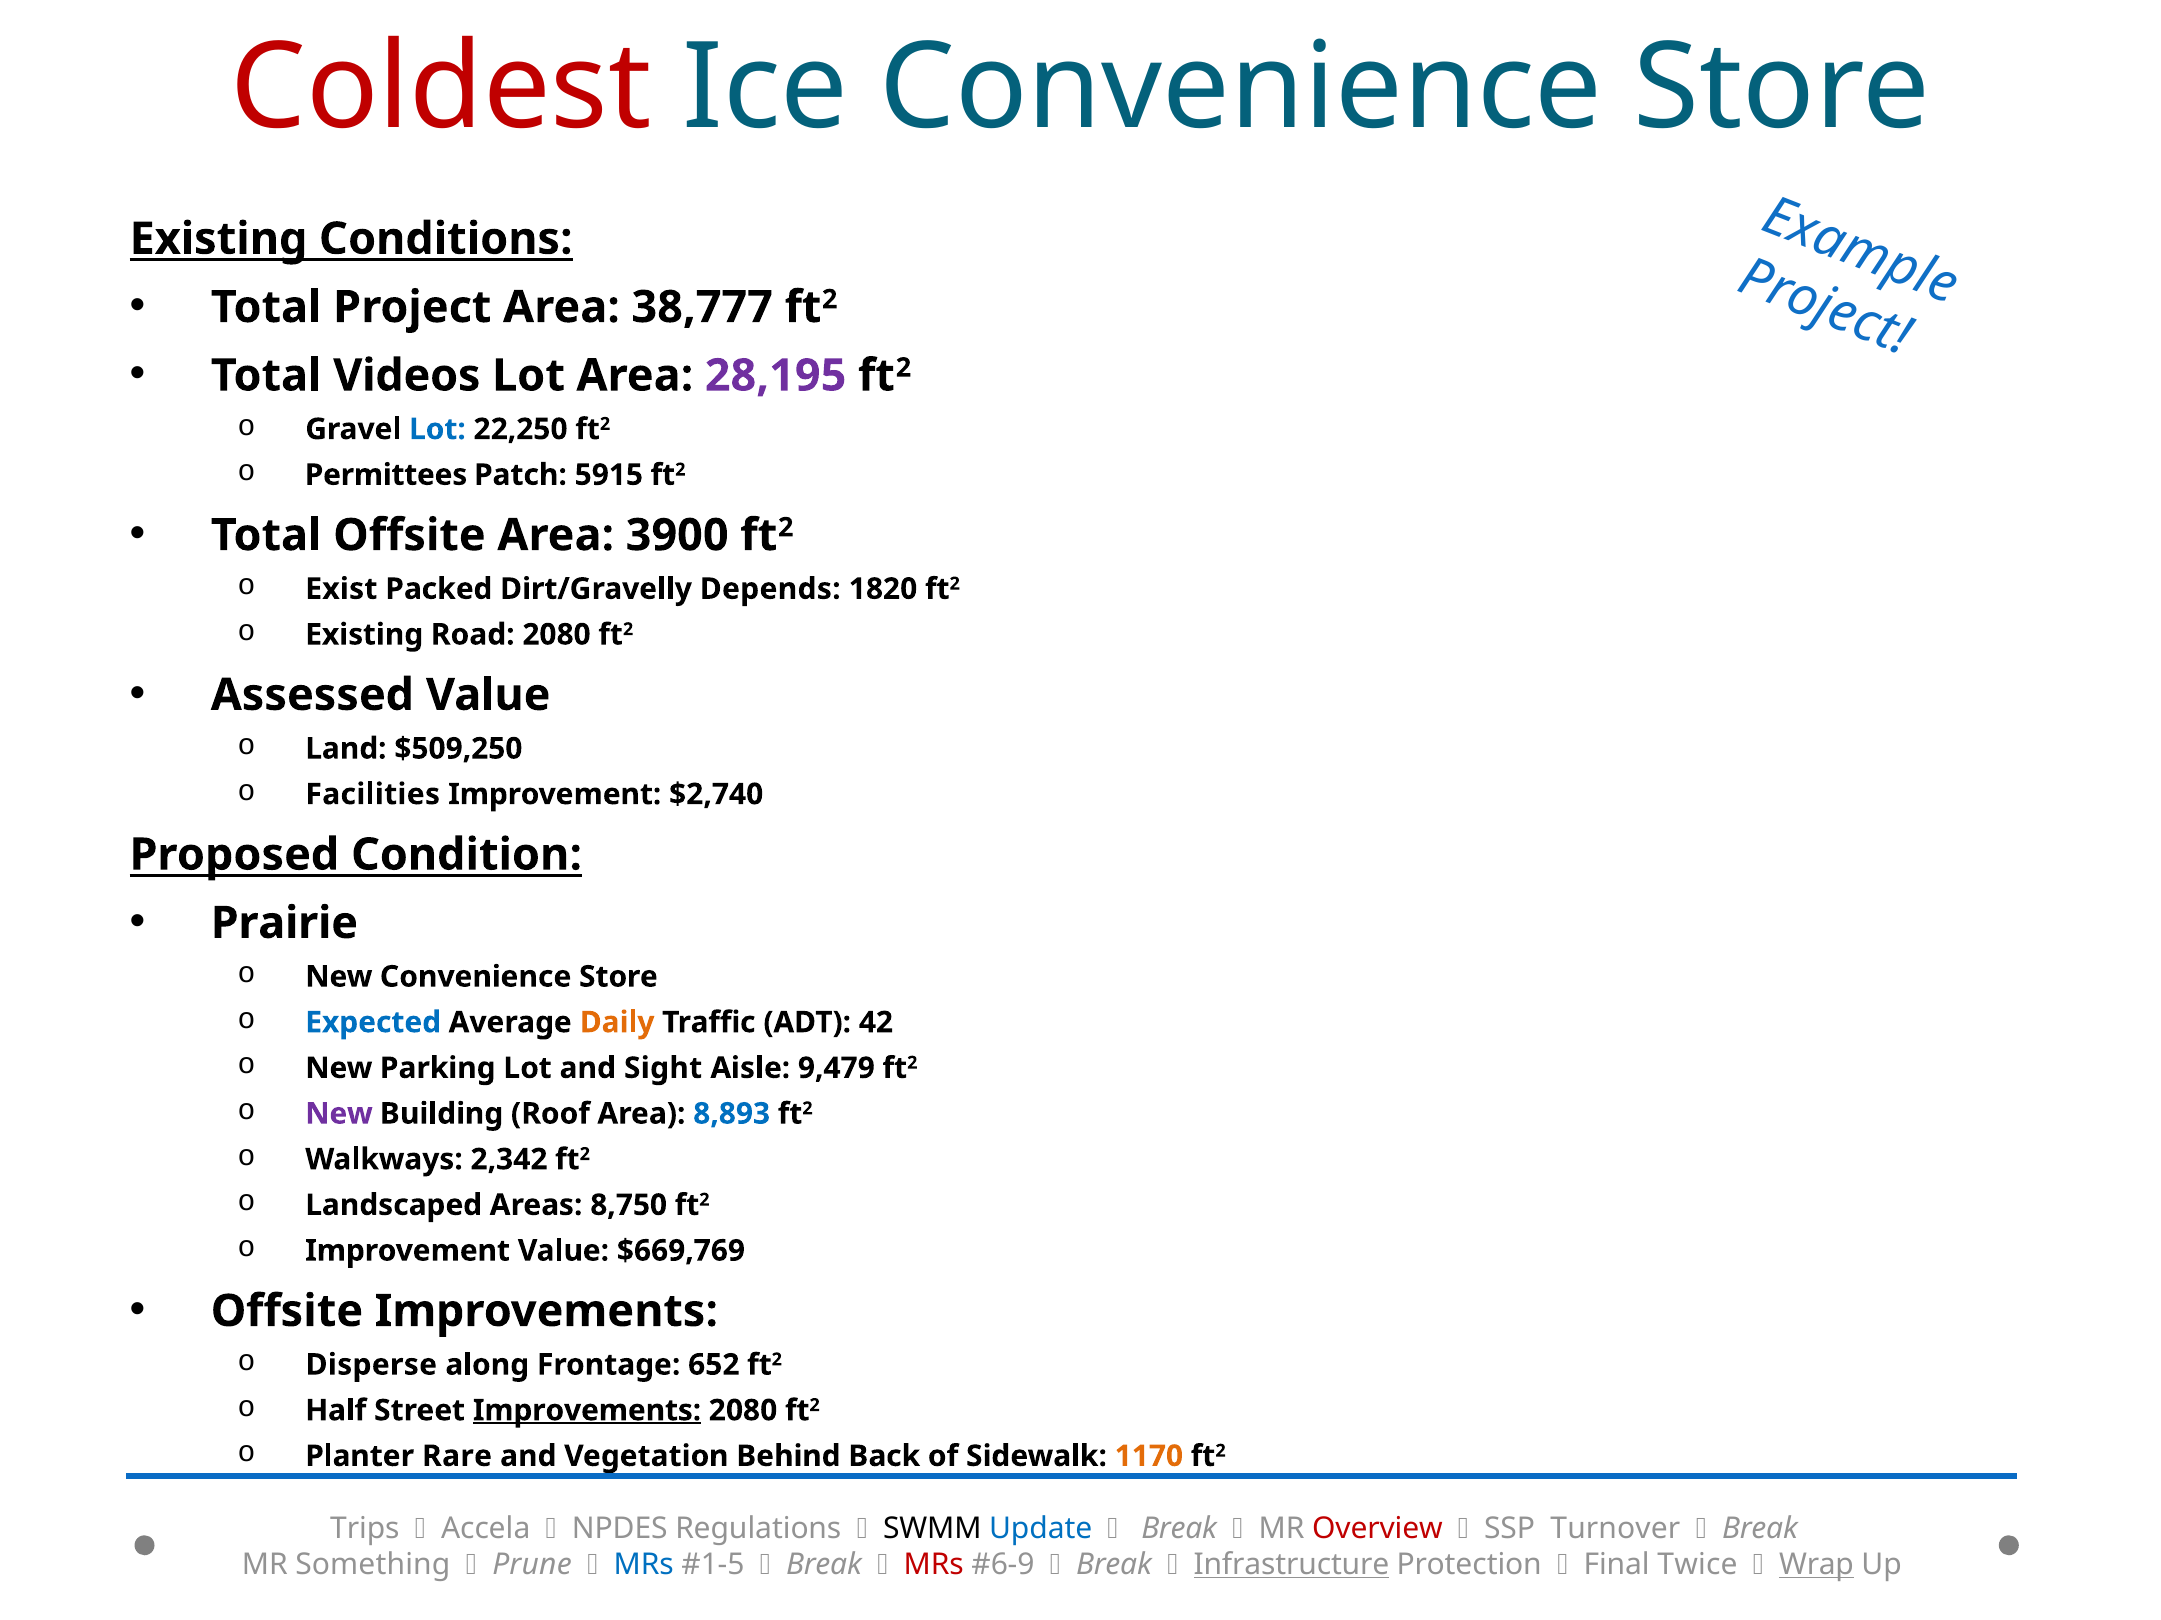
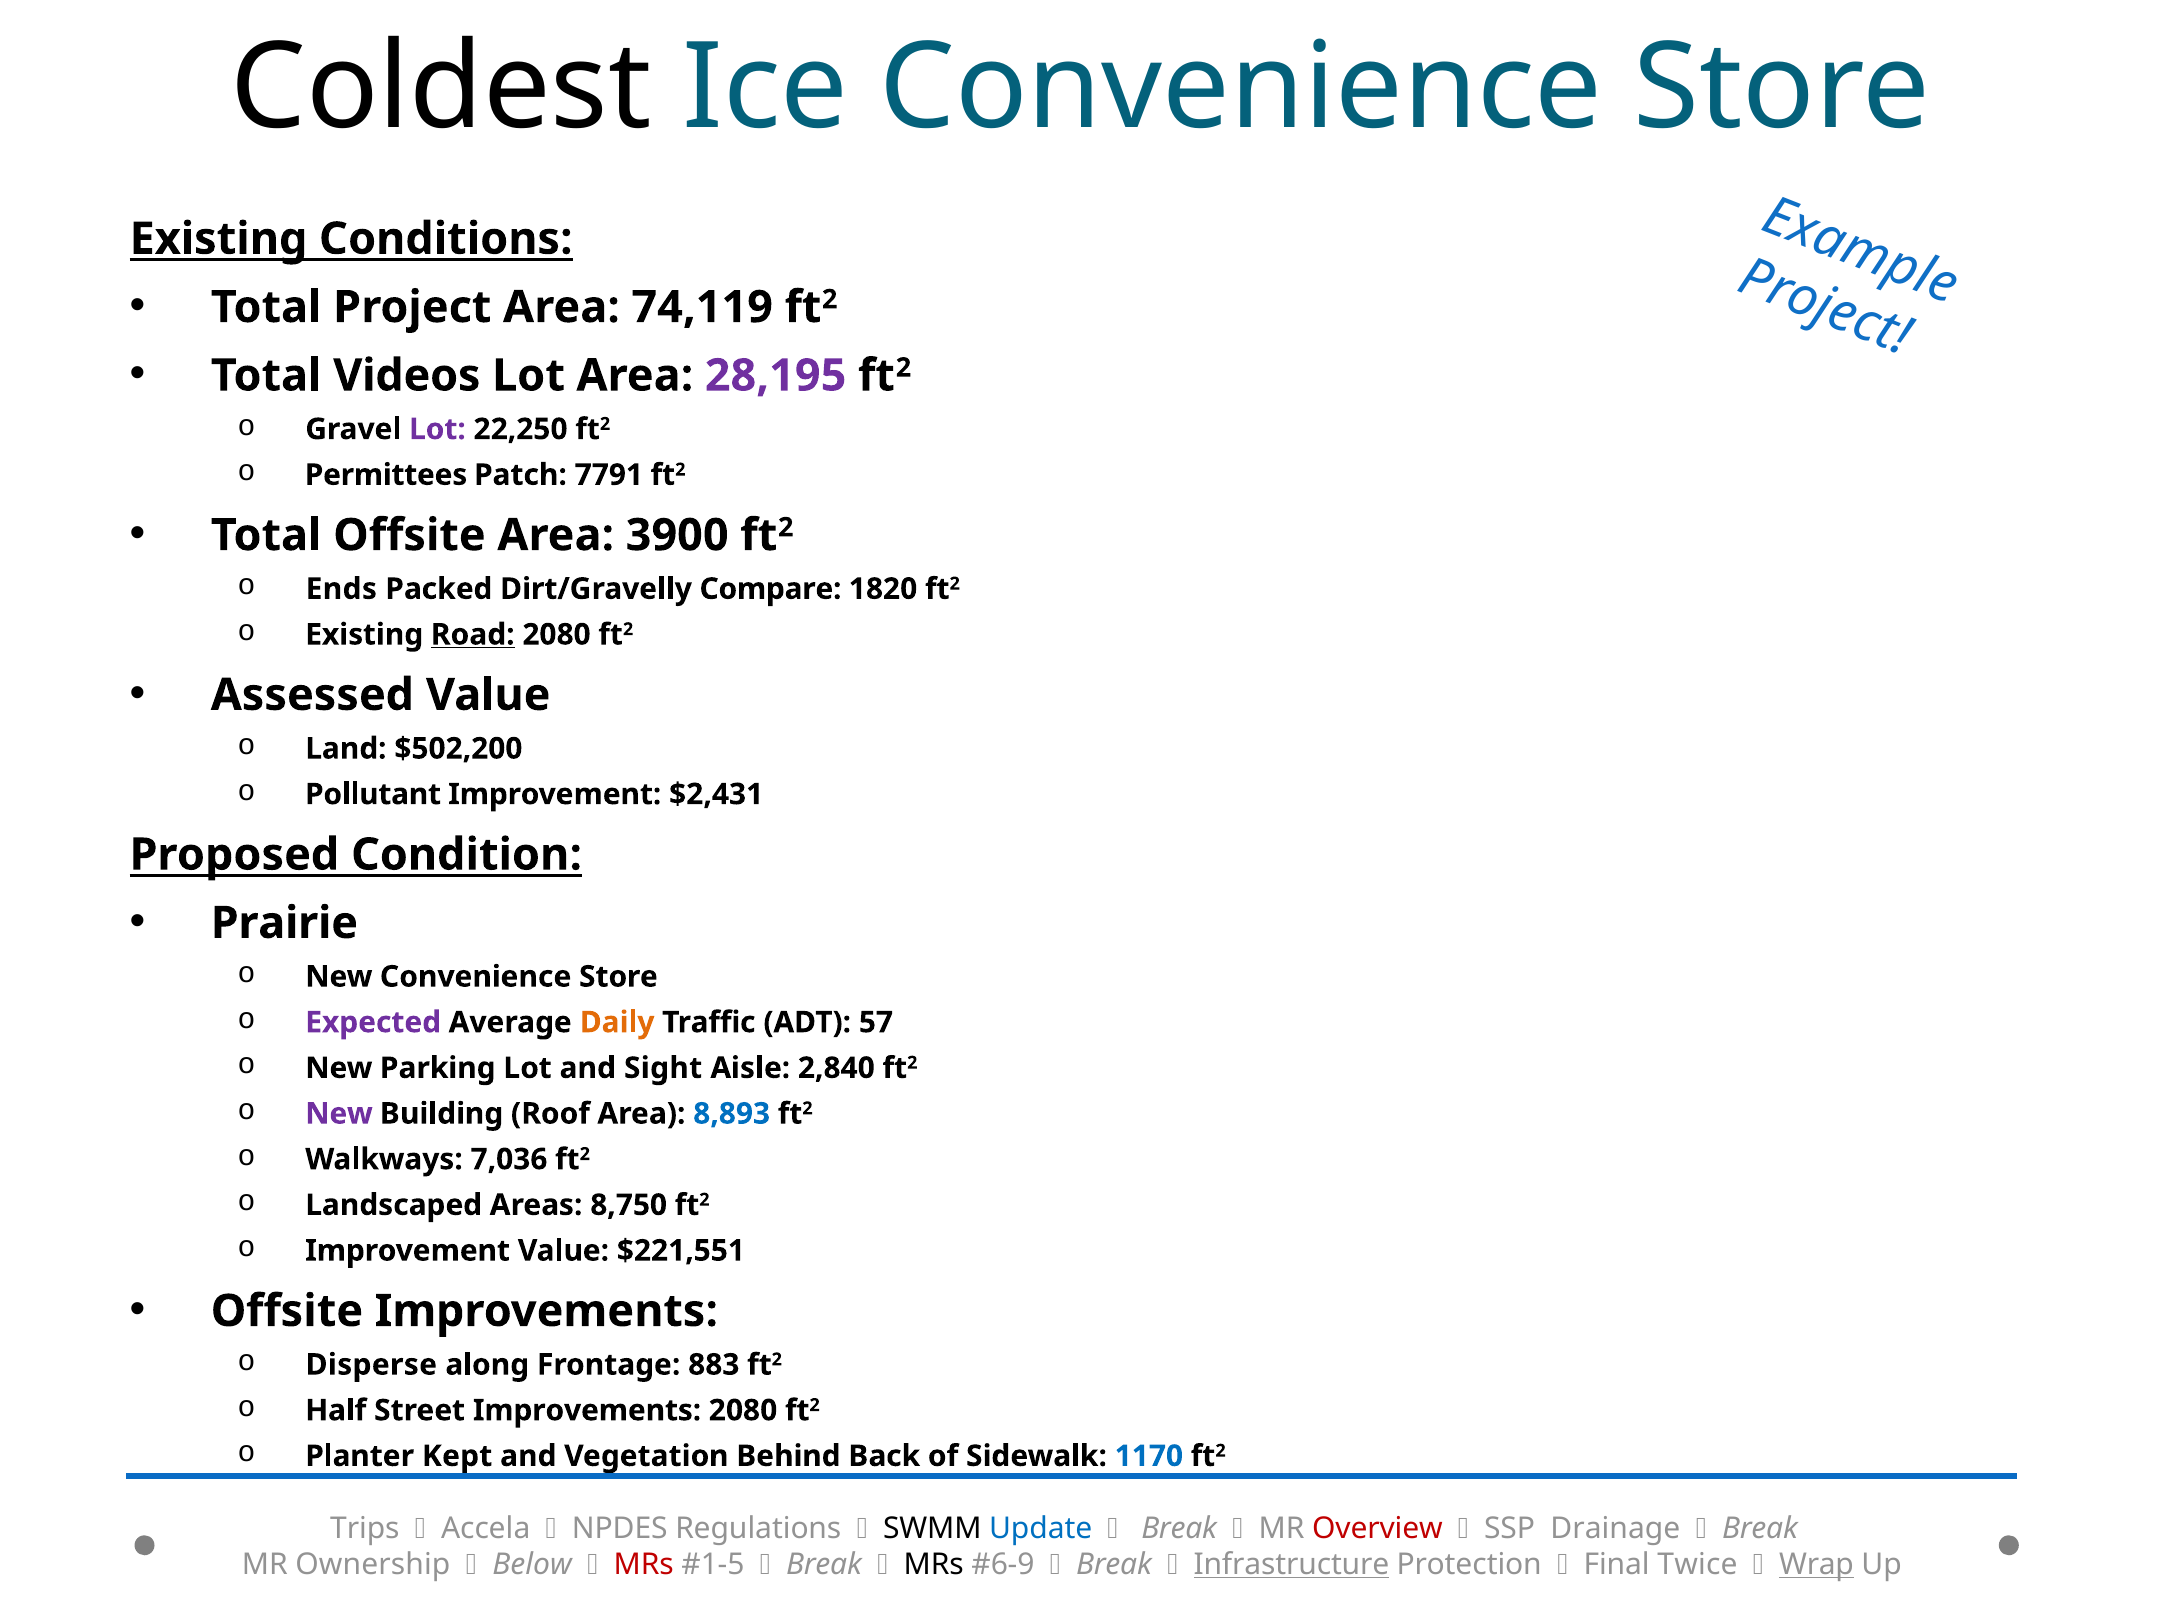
Coldest colour: red -> black (441, 88)
38,777: 38,777 -> 74,119 (702, 307)
Lot colour: blue -> purple (437, 429)
5915: 5915 -> 7791 (609, 475)
Exist: Exist -> Ends (341, 589)
Depends: Depends -> Compare (770, 589)
Road underline: none -> present (473, 635)
$509,250: $509,250 -> $502,200 (458, 749)
Facilities: Facilities -> Pollutant (373, 795)
$2,740: $2,740 -> $2,431 (716, 795)
Expected colour: blue -> purple (373, 1023)
42: 42 -> 57 (876, 1023)
9,479: 9,479 -> 2,840 (836, 1069)
2,342: 2,342 -> 7,036 (509, 1160)
$669,769: $669,769 -> $221,551 (681, 1251)
652: 652 -> 883 (714, 1365)
Improvements underline: present -> none (587, 1411)
Rare: Rare -> Kept (457, 1457)
1170 colour: orange -> blue (1149, 1457)
Turnover: Turnover -> Drainage (1615, 1529)
Something: Something -> Ownership (373, 1565)
Prune: Prune -> Below (532, 1565)
MRs colour: blue -> red (644, 1565)
MRs colour: red -> black (934, 1565)
